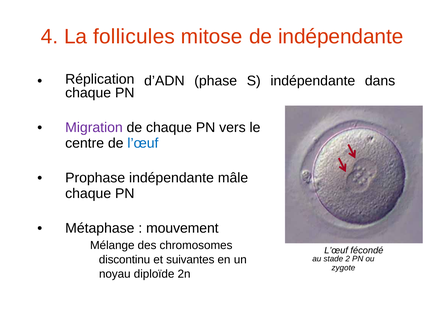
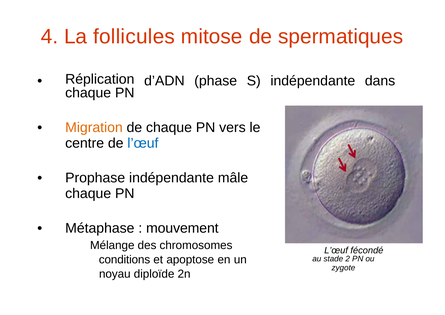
de indépendante: indépendante -> spermatiques (341, 36)
Migration colour: purple -> orange (94, 128)
discontinu: discontinu -> conditions (125, 260)
suivantes: suivantes -> apoptose (190, 260)
